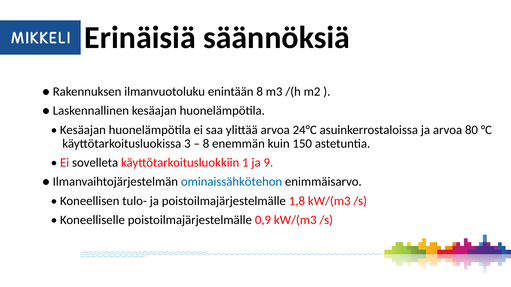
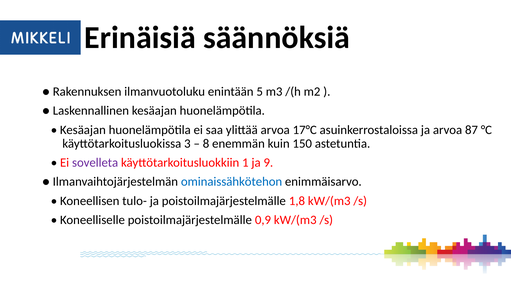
enintään 8: 8 -> 5 (260, 92)
24°C: 24°C -> 17°C (305, 130)
80: 80 -> 87 (471, 130)
sovelleta colour: black -> purple (95, 163)
